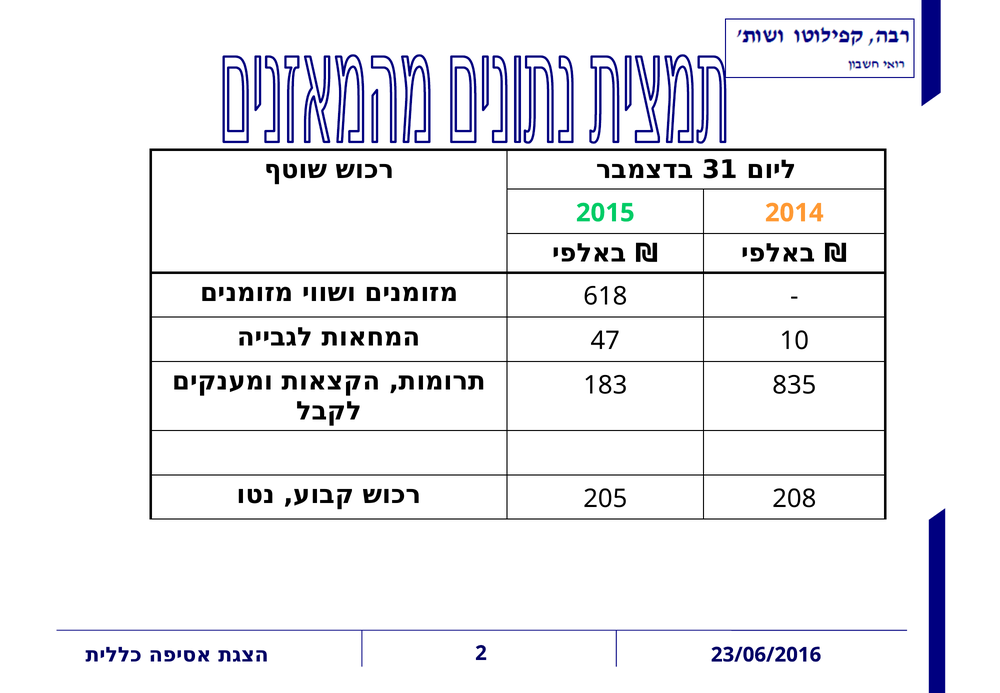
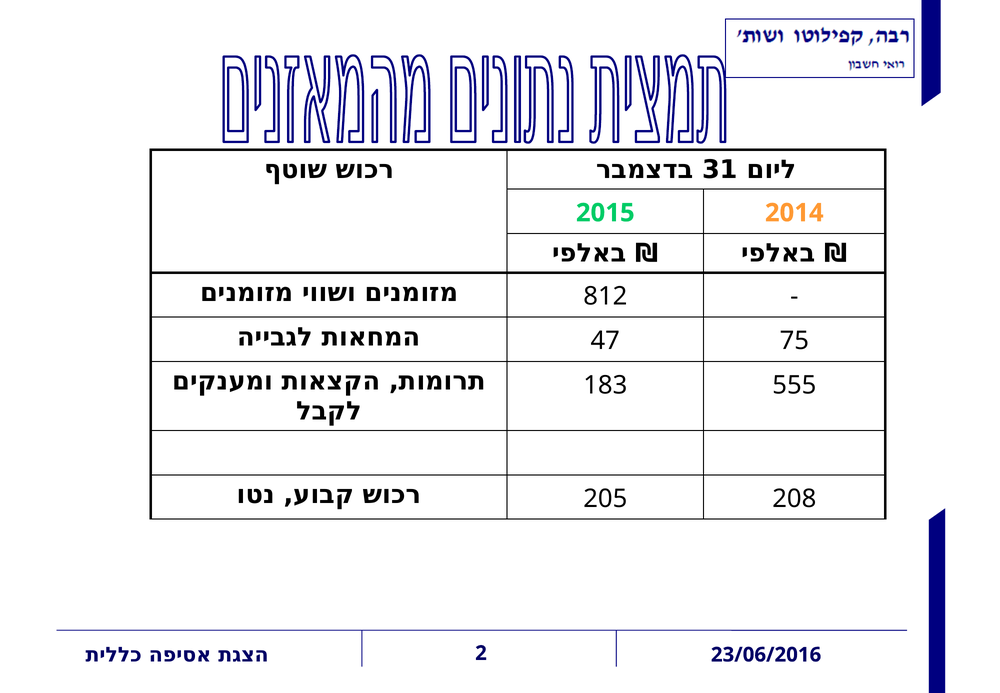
618: 618 -> 812 (605, 296)
10: 10 -> 75 (794, 340)
835: 835 -> 555 (794, 385)
